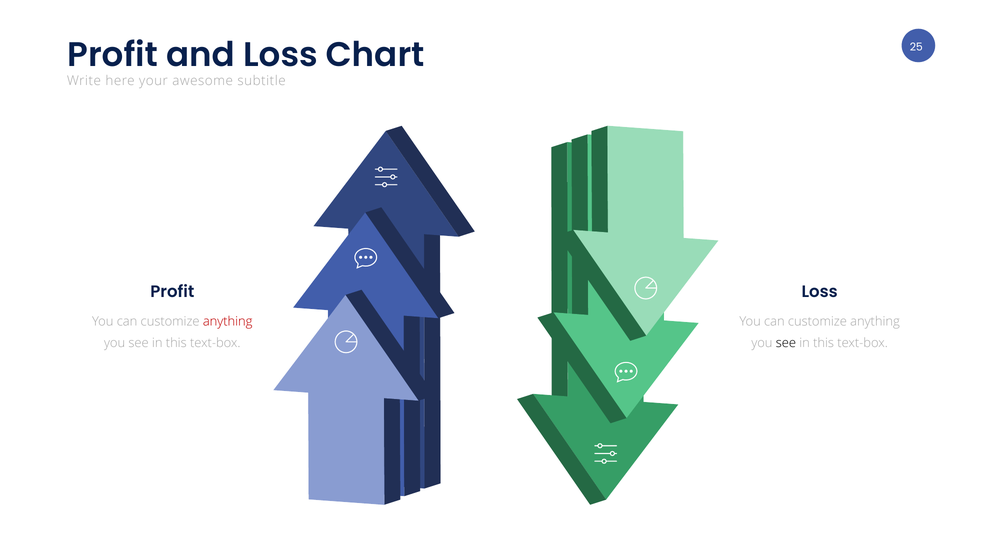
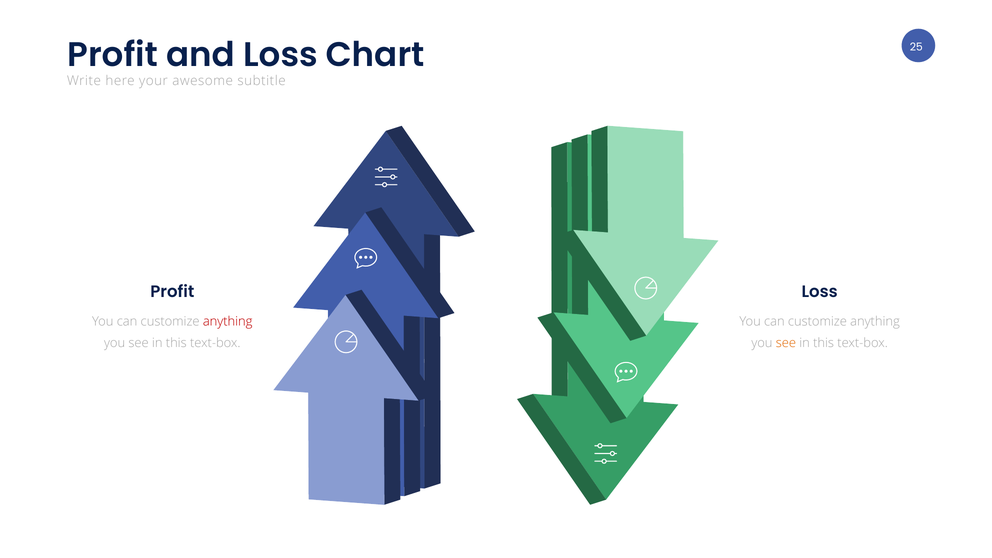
see colour: black -> orange (786, 343)
